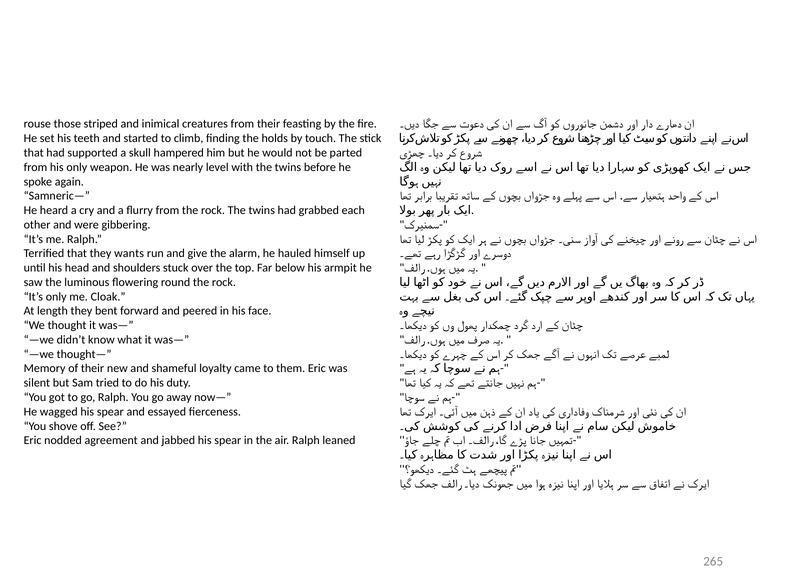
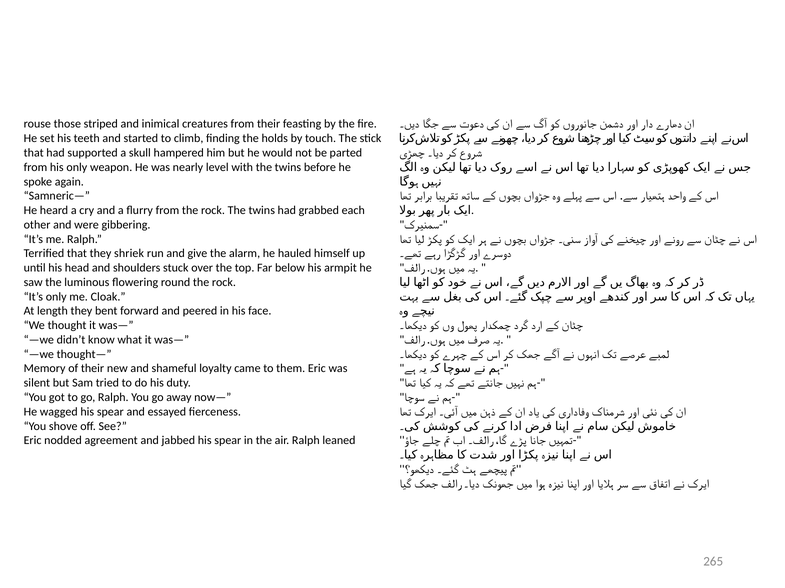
wants: wants -> shriek (129, 254)
